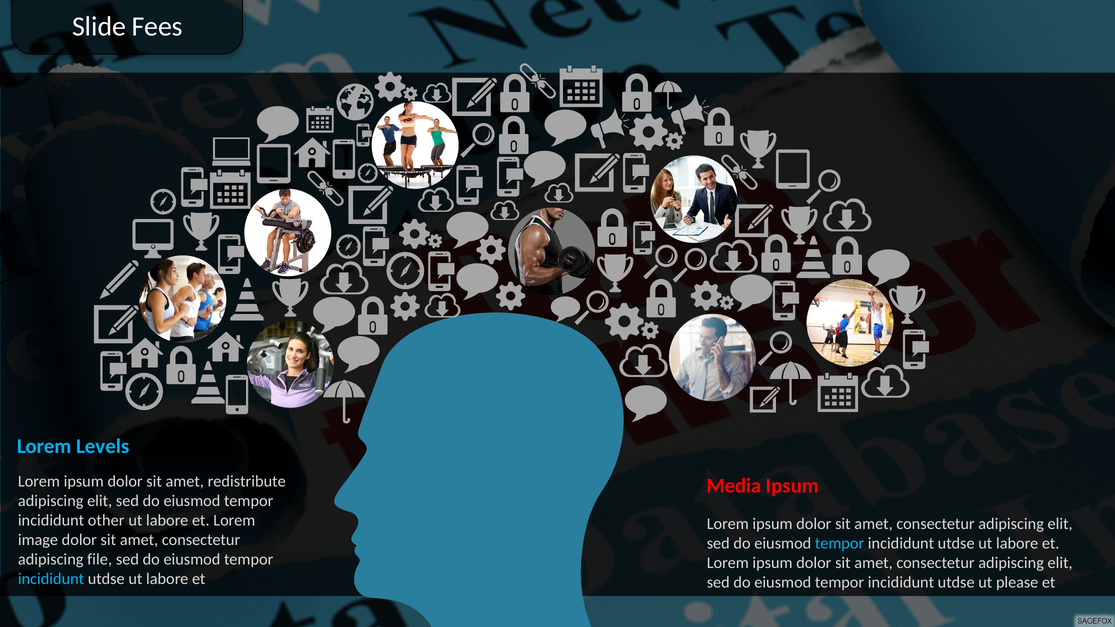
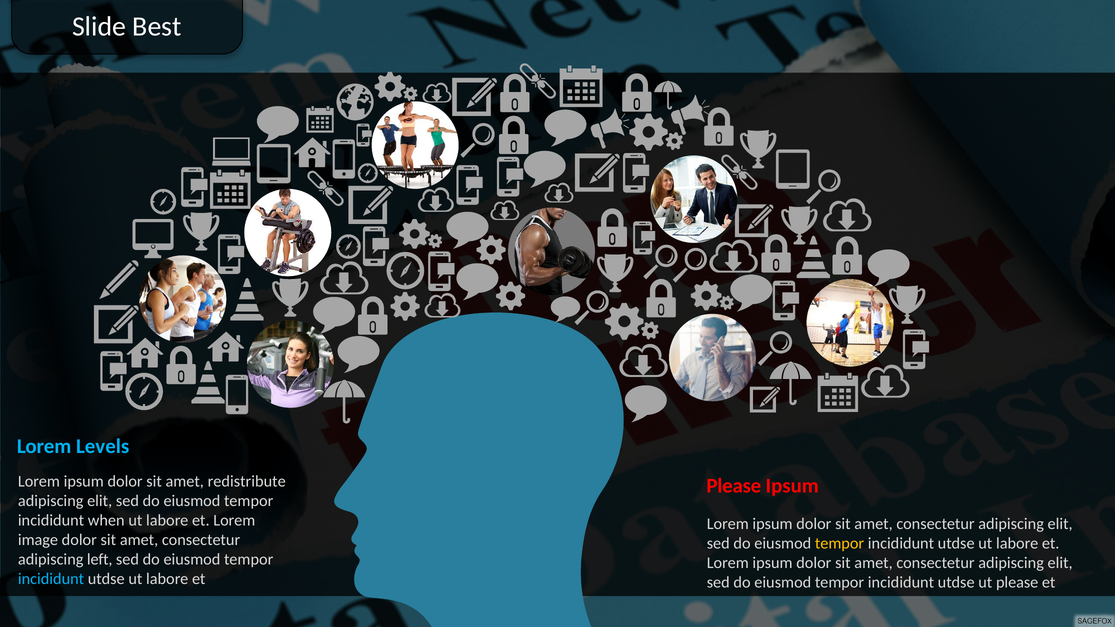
Fees: Fees -> Best (157, 26)
Media: Media -> Please (734, 486)
other: other -> when (106, 521)
tempor colour: light blue -> yellow (840, 544)
file: file -> left (100, 560)
